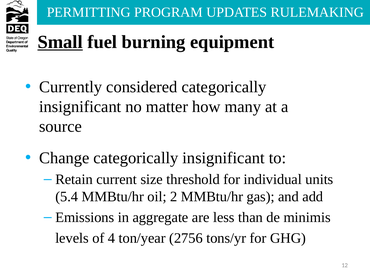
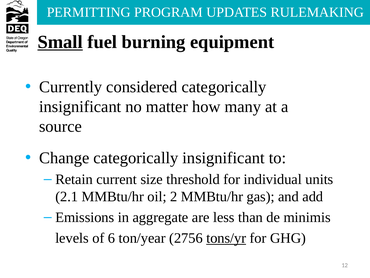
5.4: 5.4 -> 2.1 (67, 196)
4: 4 -> 6 (111, 238)
tons/yr underline: none -> present (226, 238)
